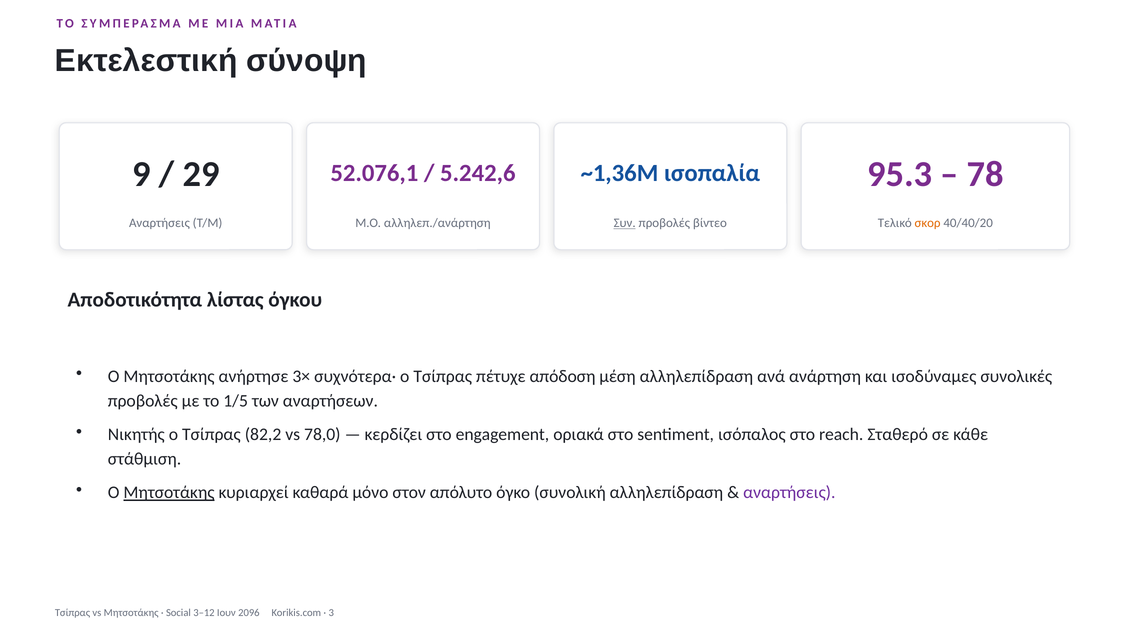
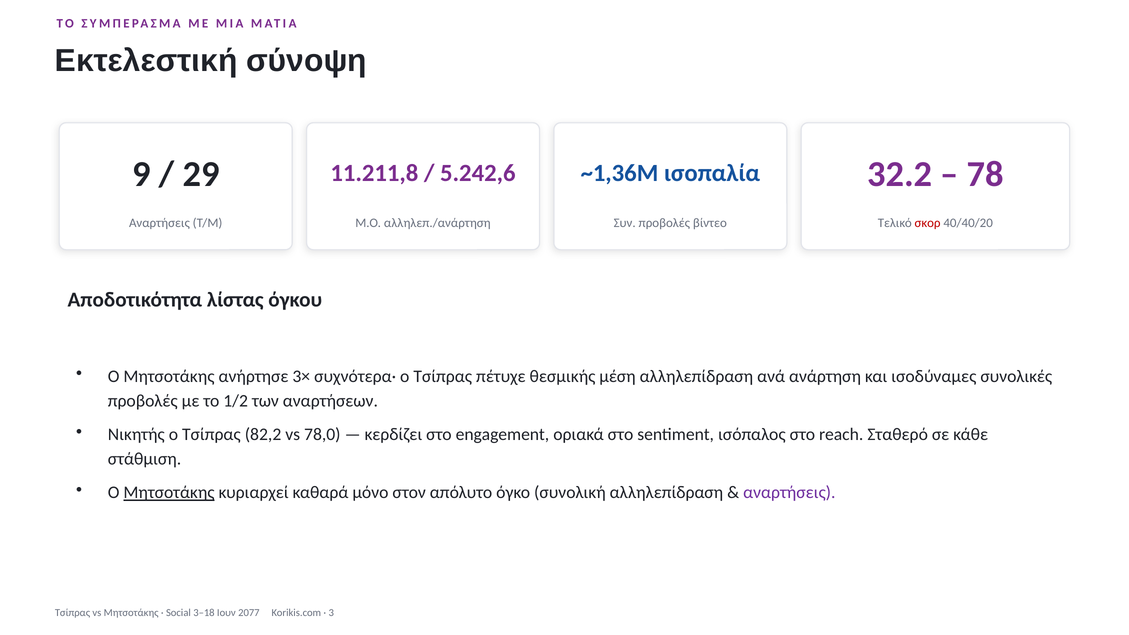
95.3: 95.3 -> 32.2 (900, 174)
52.076,1: 52.076,1 -> 11.211,8 (374, 173)
Συν underline: present -> none (625, 223)
σκορ colour: orange -> red (928, 223)
απόδοση: απόδοση -> θεσμικής (563, 377)
1/5: 1/5 -> 1/2 (236, 401)
3–12: 3–12 -> 3–18 (204, 613)
2096: 2096 -> 2077 (249, 613)
